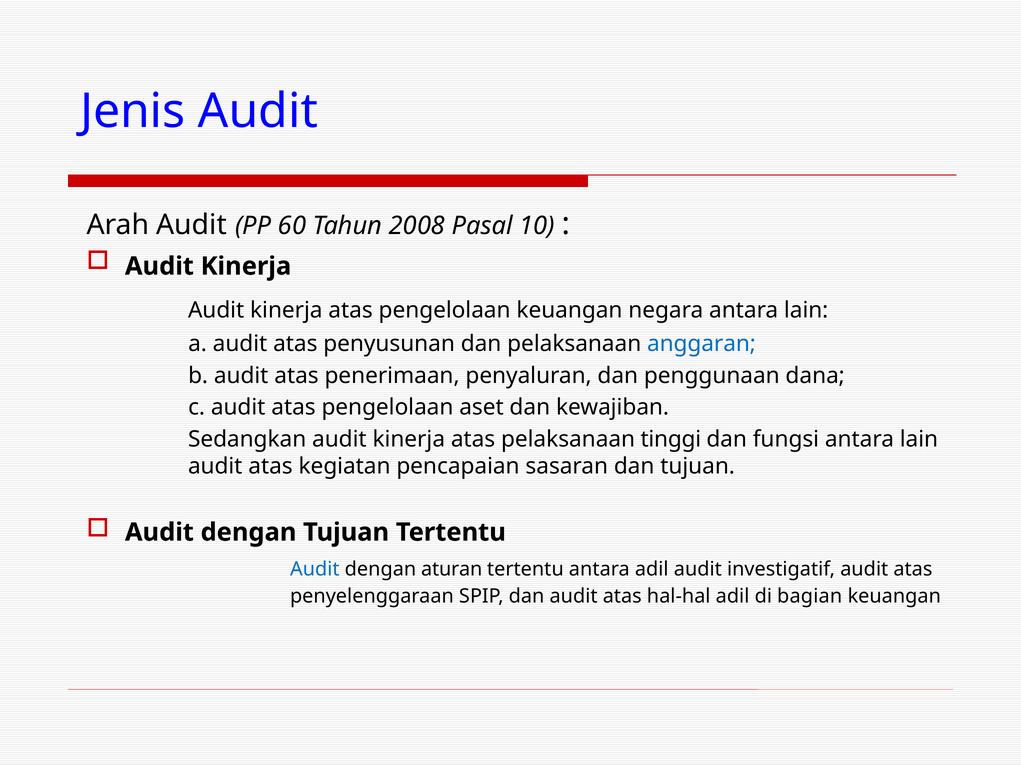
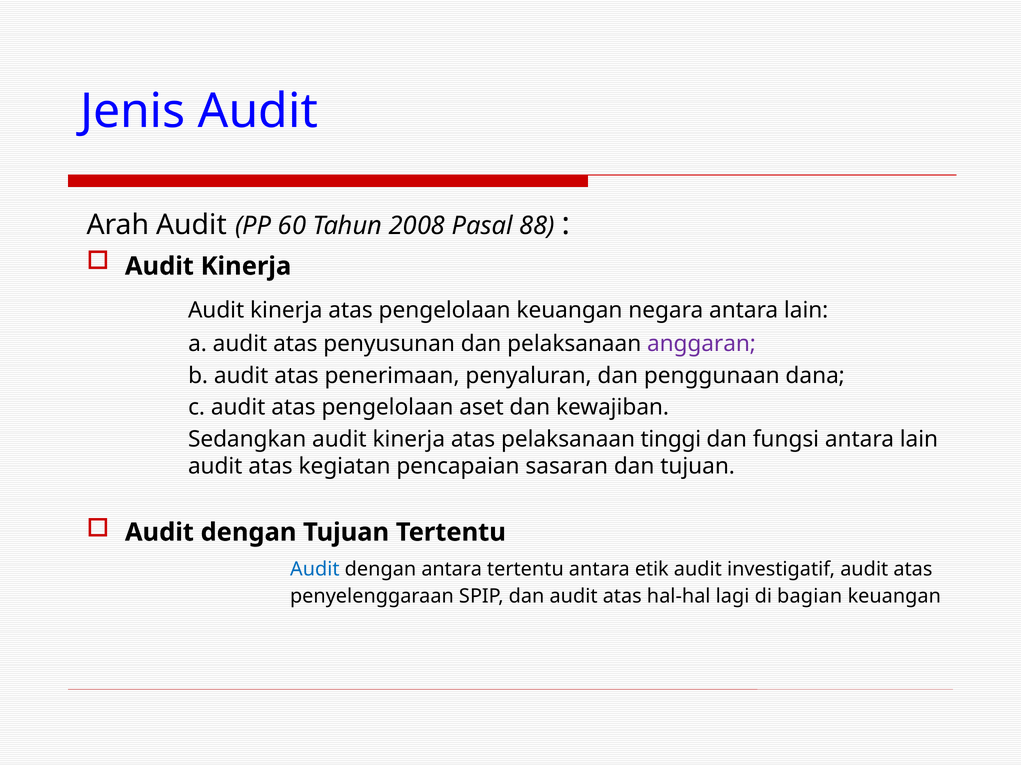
10: 10 -> 88 (537, 226)
anggaran colour: blue -> purple (701, 344)
dengan aturan: aturan -> antara (452, 569)
antara adil: adil -> etik (652, 569)
hal-hal adil: adil -> lagi (733, 596)
